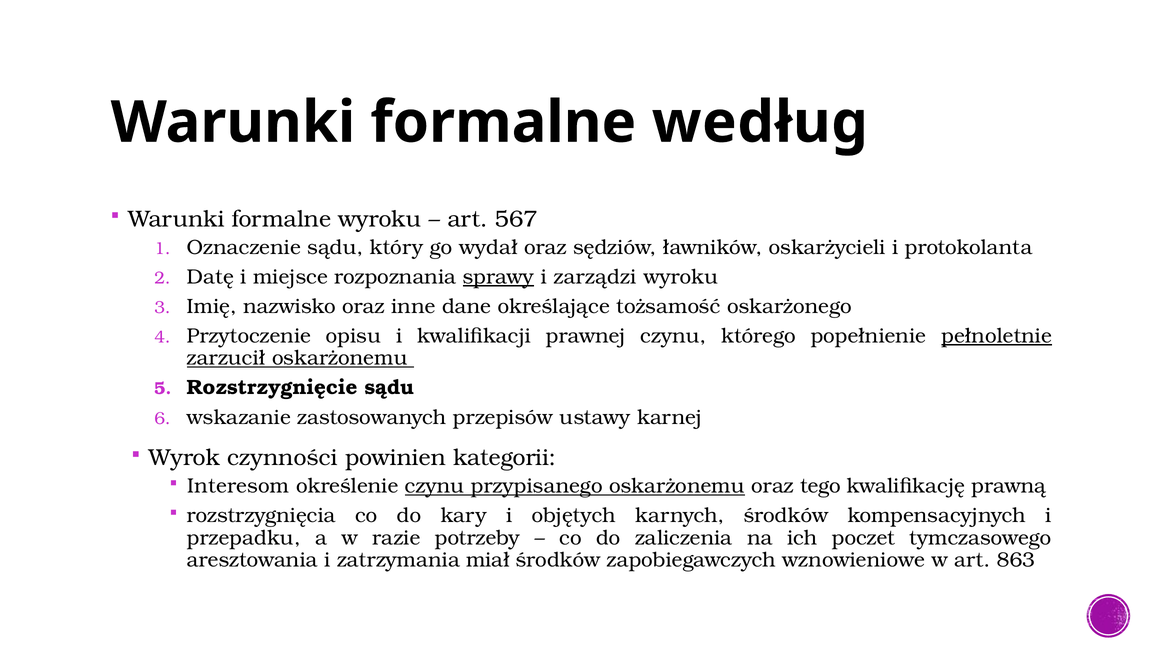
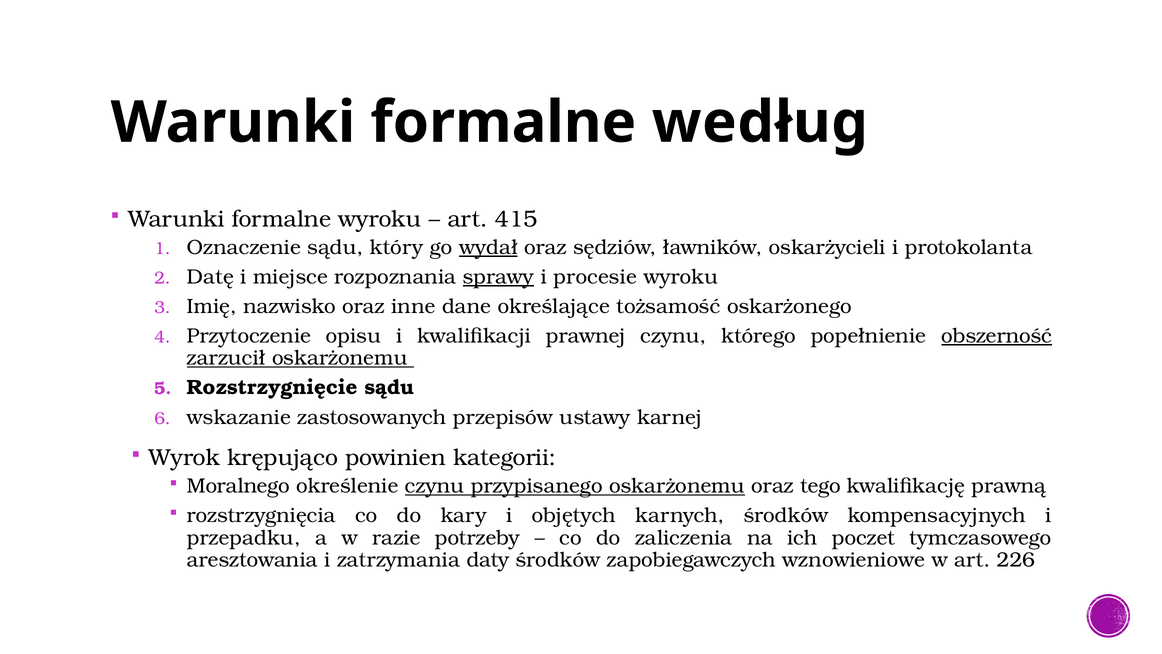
567: 567 -> 415 (516, 219)
wydał underline: none -> present (488, 247)
zarządzi: zarządzi -> procesie (595, 277)
pełnoletnie: pełnoletnie -> obszerność (997, 336)
czynności: czynności -> krępująco (283, 457)
Interesom: Interesom -> Moralnego (238, 486)
miał: miał -> daty (488, 560)
863: 863 -> 226 (1016, 560)
